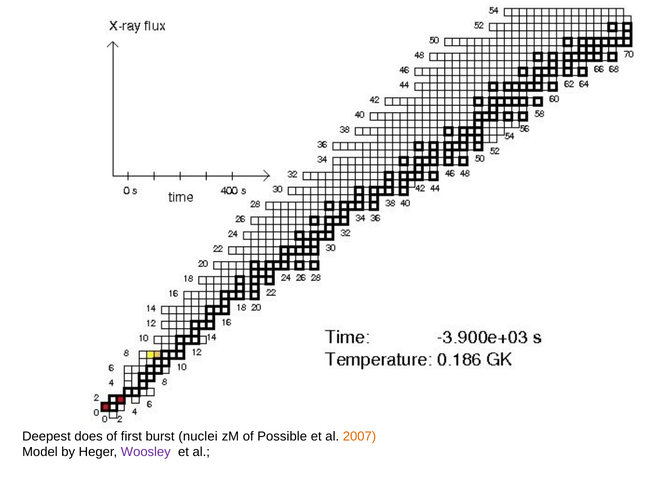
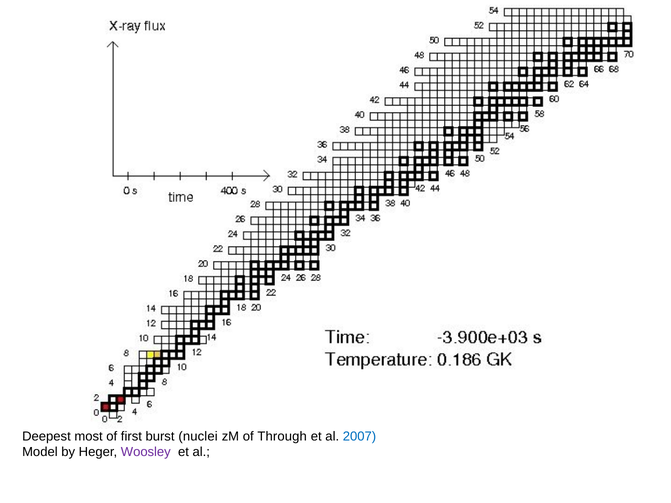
does: does -> most (89, 436)
Possible: Possible -> Through (282, 436)
2007 colour: orange -> blue (359, 436)
